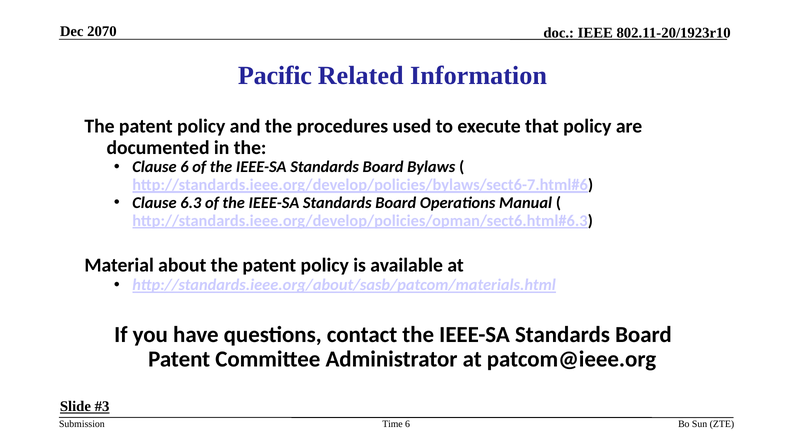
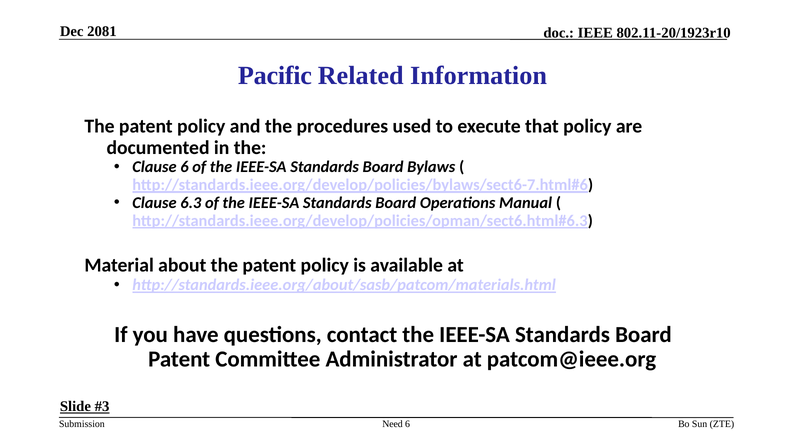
2070: 2070 -> 2081 (102, 31)
Time: Time -> Need (393, 424)
